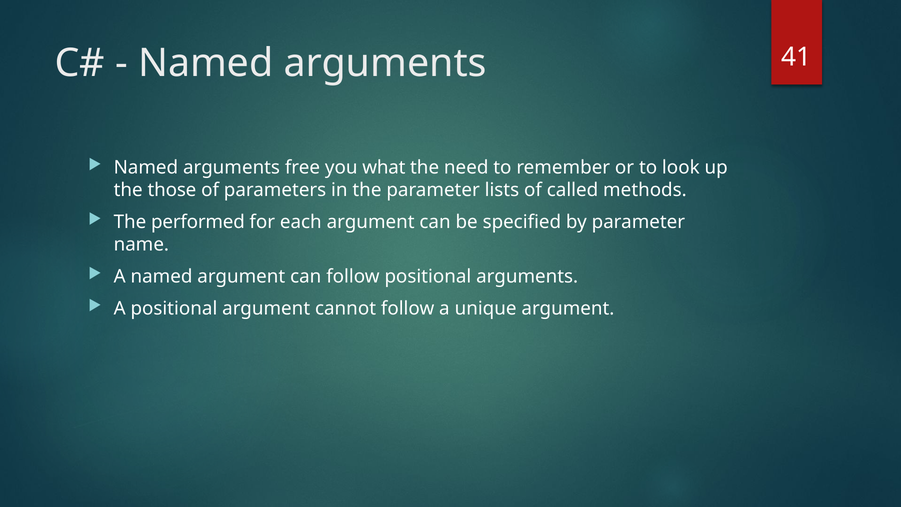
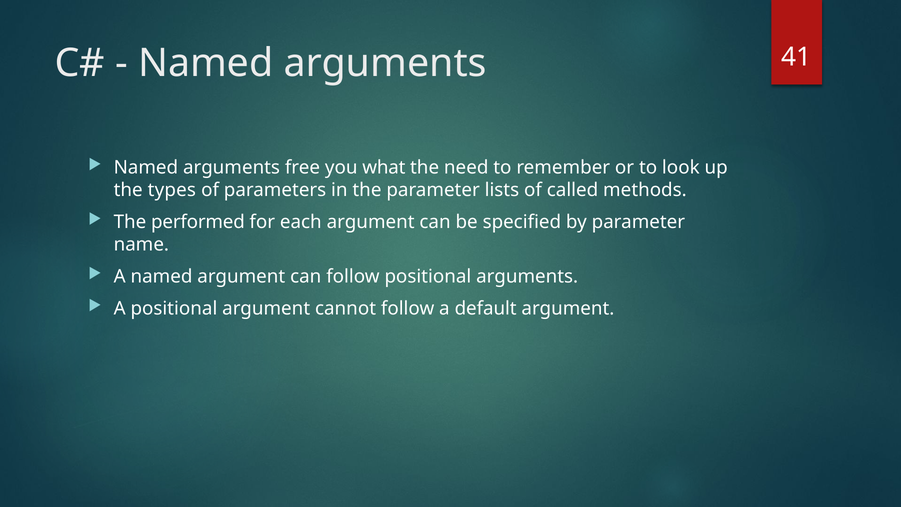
those: those -> types (172, 190)
unique: unique -> default (486, 309)
